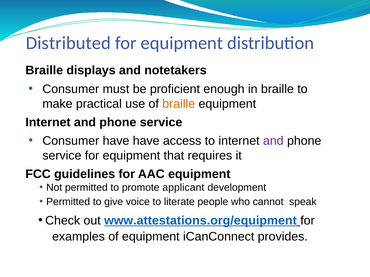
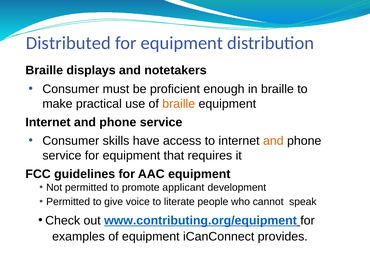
Consumer have: have -> skills (116, 141)
and colour: purple -> orange (273, 141)
www.attestations.org/equipment: www.attestations.org/equipment -> www.contributing.org/equipment (201, 221)
